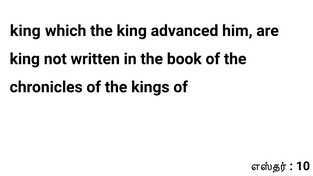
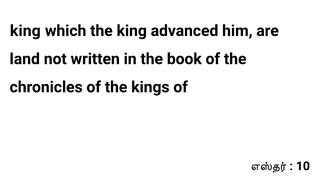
king: king -> land (25, 59)
